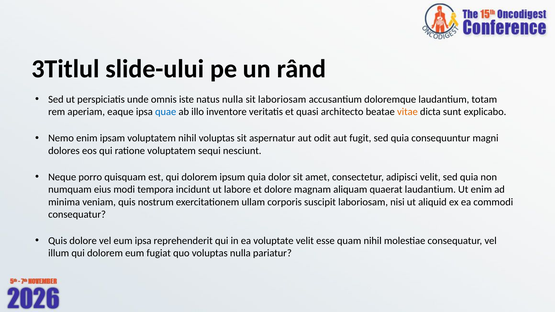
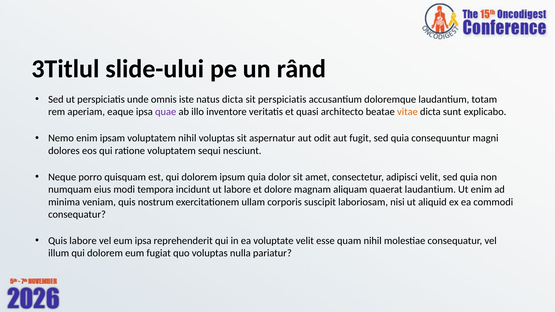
natus nulla: nulla -> dicta (233, 99)
sit laboriosam: laboriosam -> perspiciatis (282, 99)
quae colour: blue -> purple (166, 112)
Quis dolore: dolore -> labore (83, 241)
